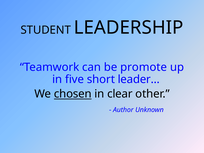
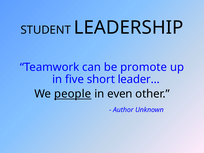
chosen: chosen -> people (73, 94)
clear: clear -> even (120, 94)
